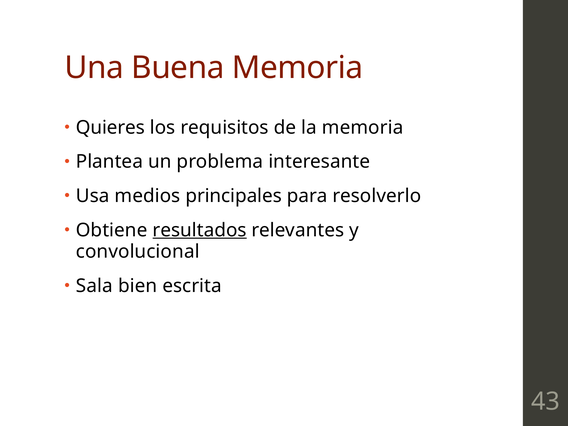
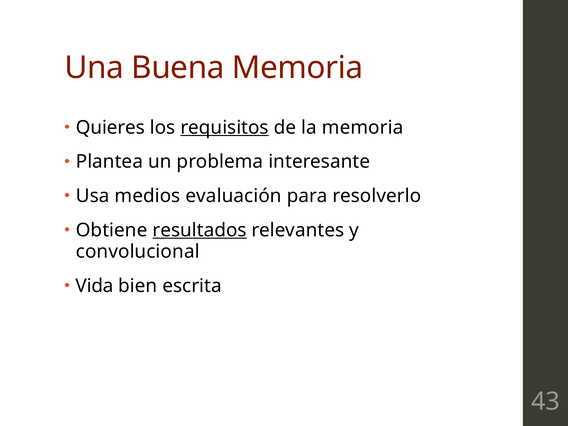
requisitos underline: none -> present (225, 127)
principales: principales -> evaluación (234, 196)
Sala: Sala -> Vida (95, 286)
